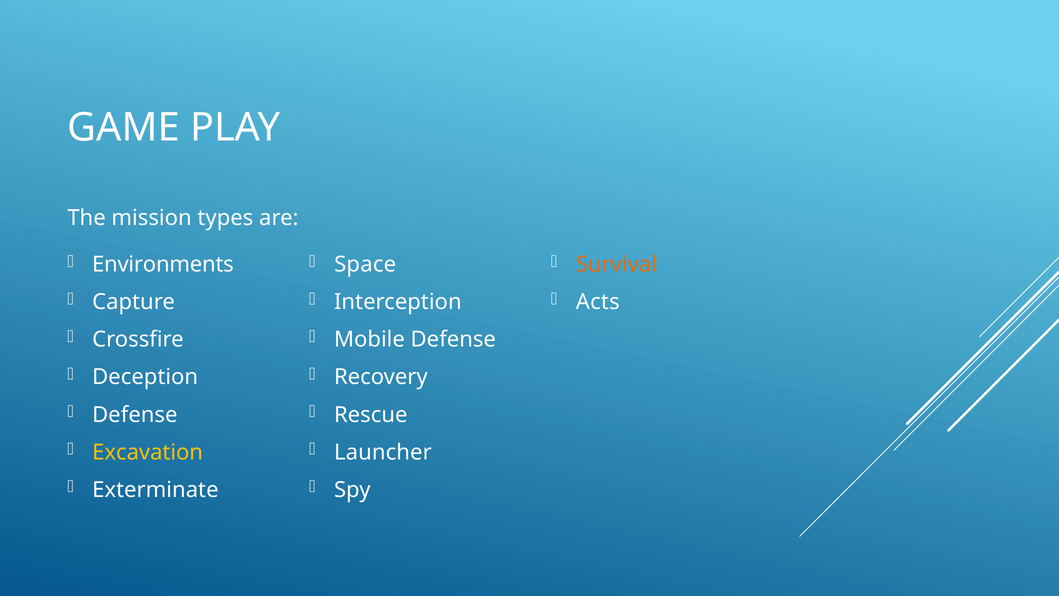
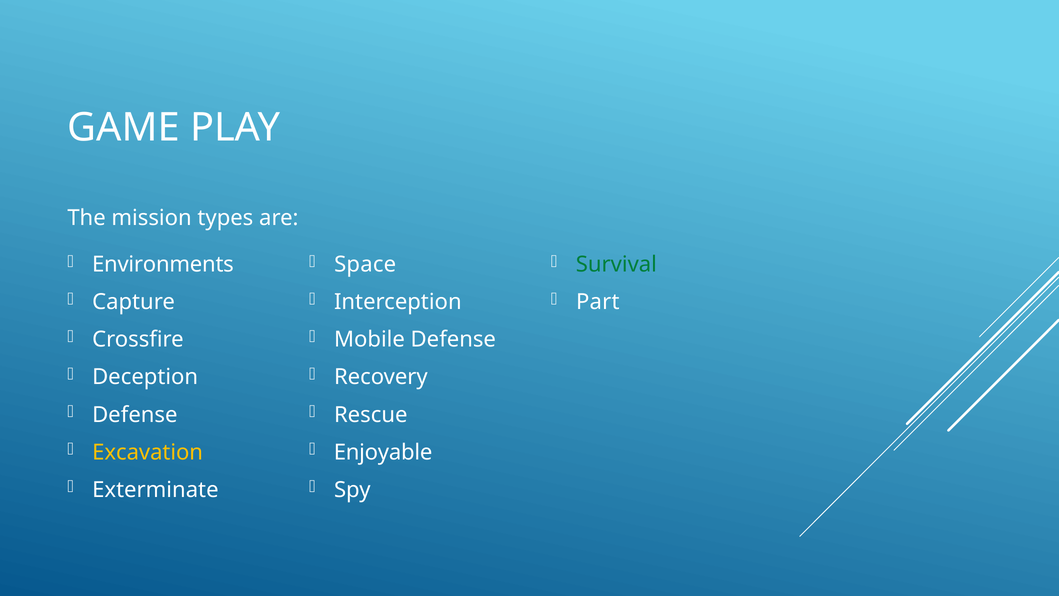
Survival colour: orange -> green (616, 264)
Acts: Acts -> Part (598, 302)
Launcher: Launcher -> Enjoyable (383, 452)
